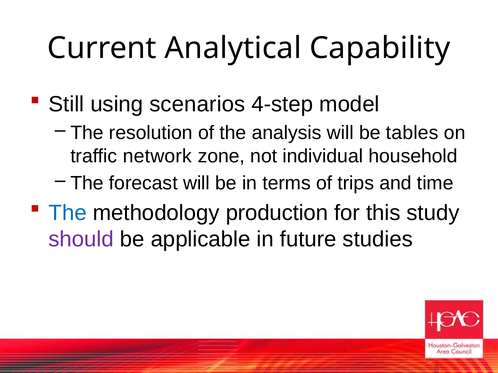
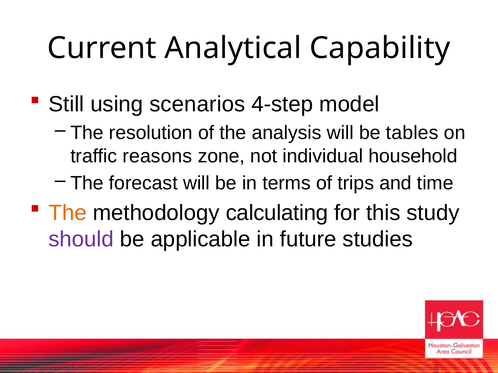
network: network -> reasons (157, 156)
The colour: blue -> orange (68, 213)
production: production -> calculating (277, 213)
